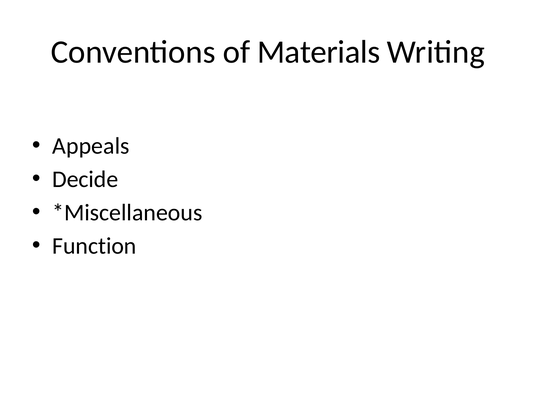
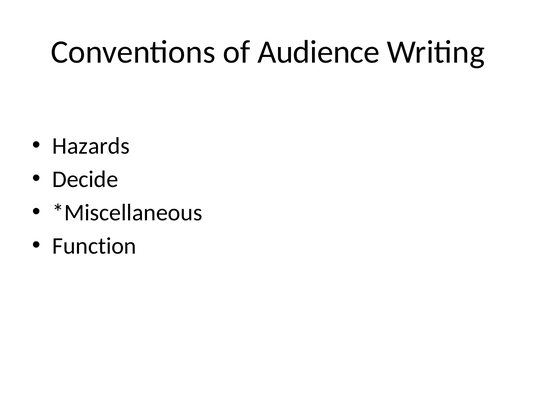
Materials: Materials -> Audience (319, 52)
Appeals: Appeals -> Hazards (91, 146)
